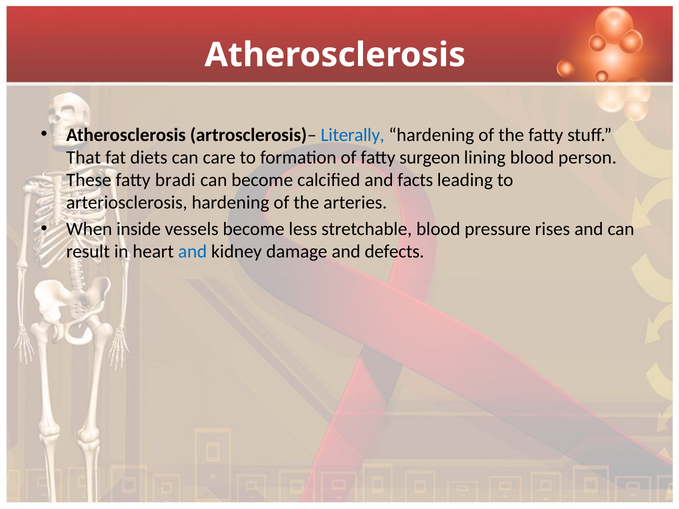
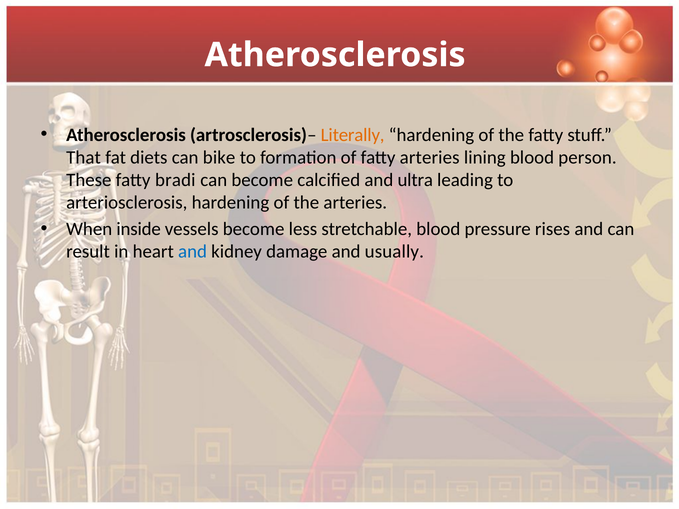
Literally colour: blue -> orange (353, 135)
care: care -> bike (219, 158)
fatty surgeon: surgeon -> arteries (430, 158)
facts: facts -> ultra (415, 180)
defects: defects -> usually (394, 252)
